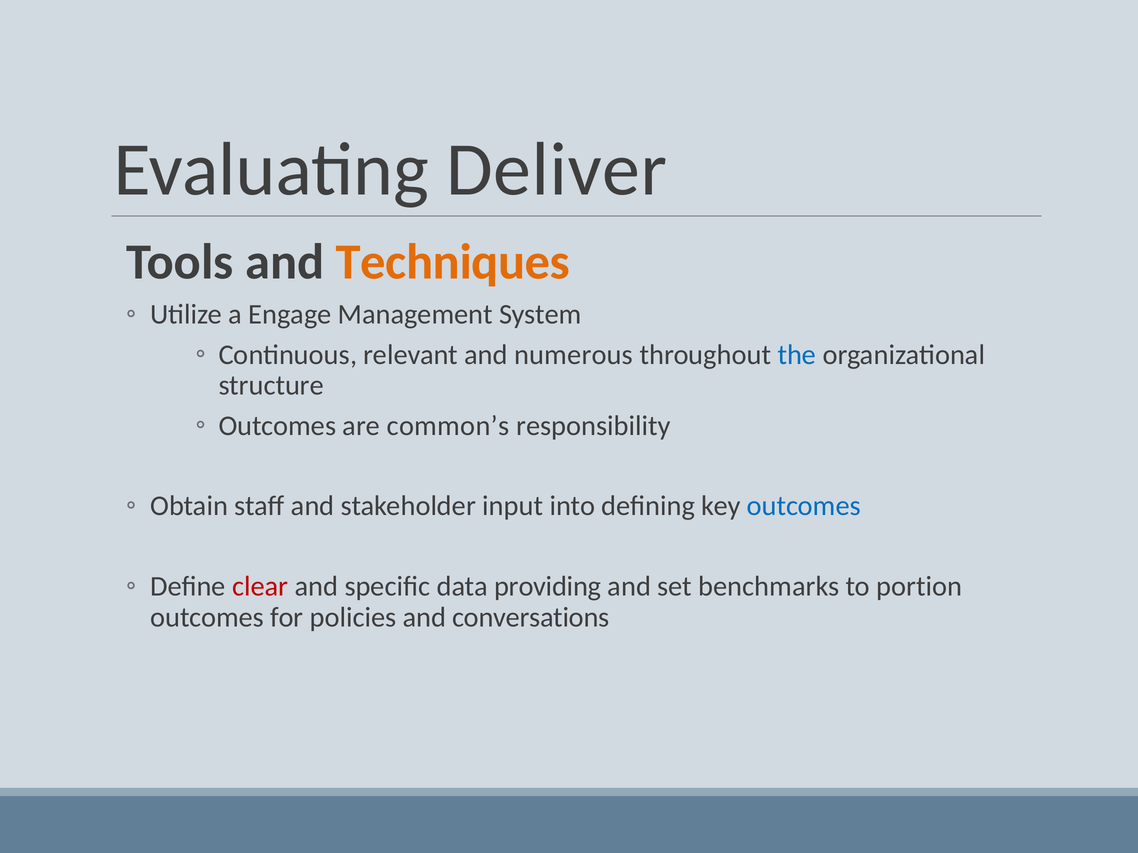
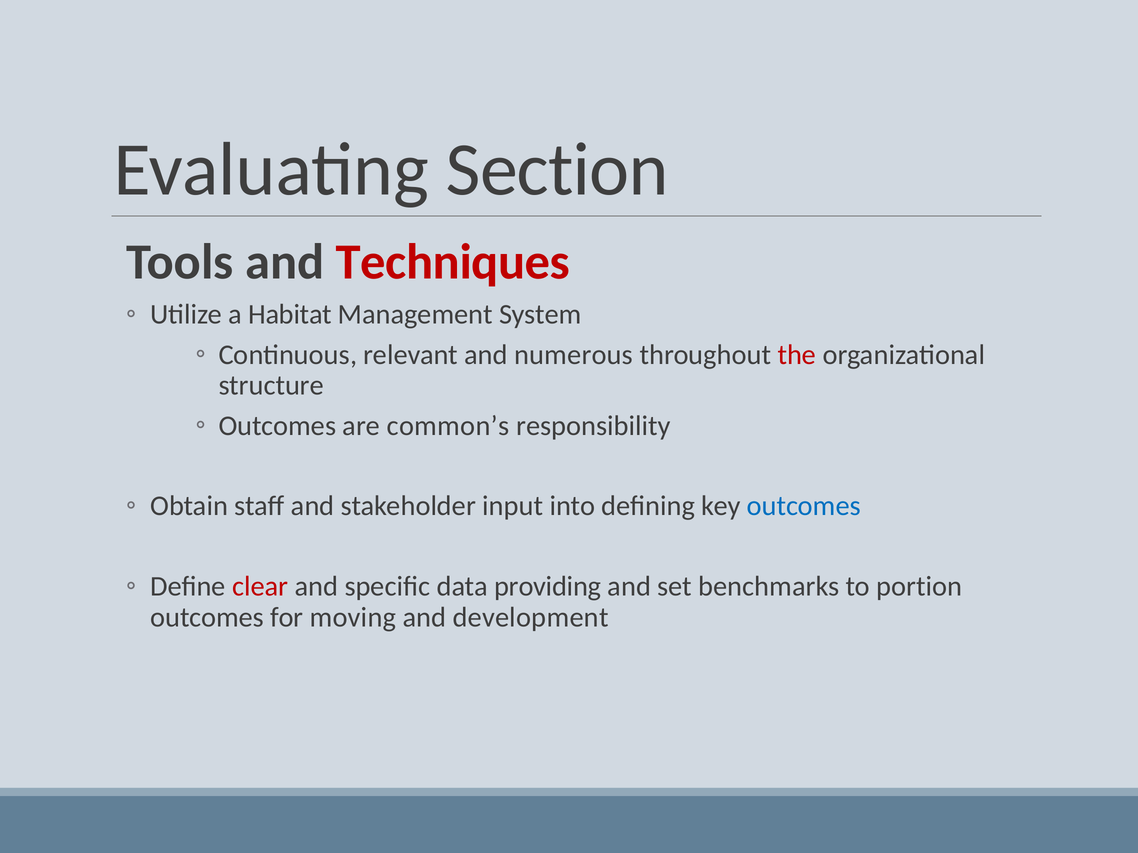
Deliver: Deliver -> Section (557, 170)
Techniques colour: orange -> red (453, 262)
Engage: Engage -> Habitat (290, 315)
the colour: blue -> red (797, 355)
policies: policies -> moving (353, 618)
conversations: conversations -> development (531, 618)
